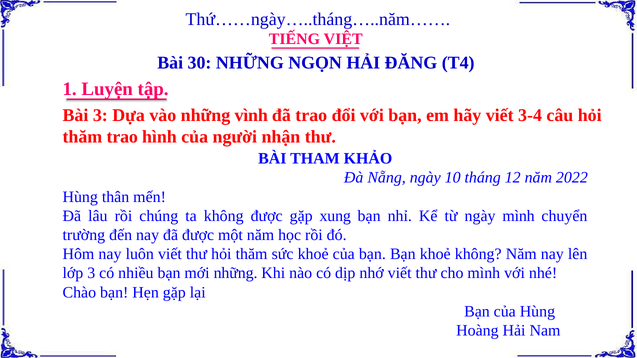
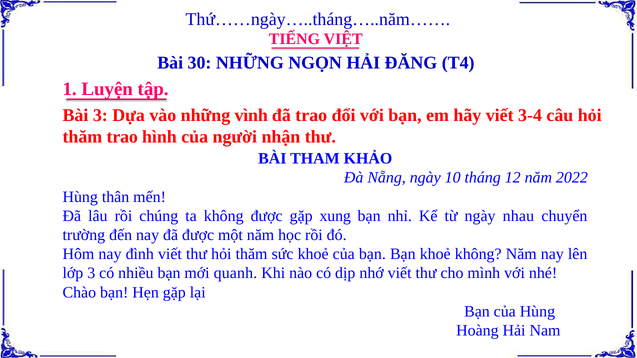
ngày mình: mình -> nhau (518, 216)
luôn: luôn -> đình (140, 254)
mới những: những -> quanh (235, 273)
